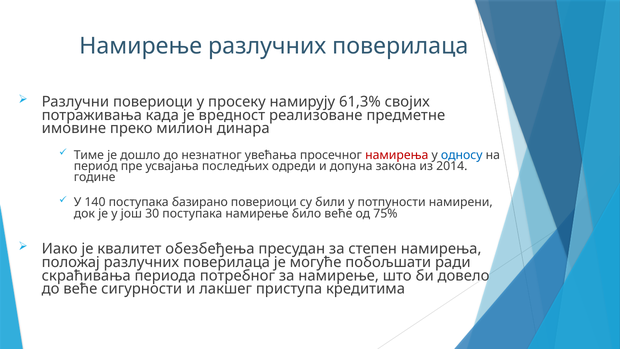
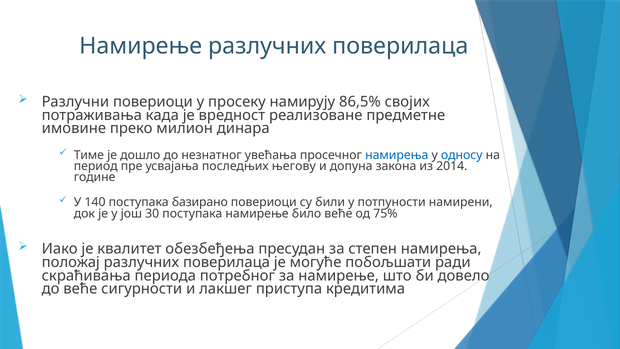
61,3%: 61,3% -> 86,5% (360, 102)
намирења colour: red -> blue (397, 155)
одреди: одреди -> његову (294, 166)
